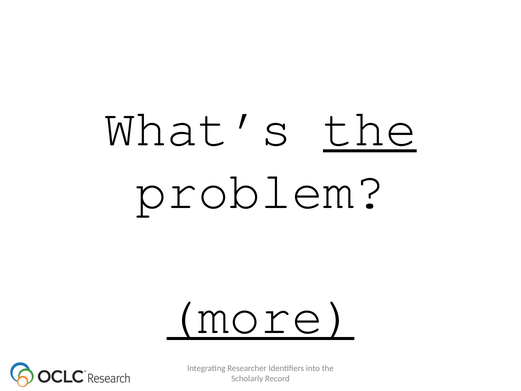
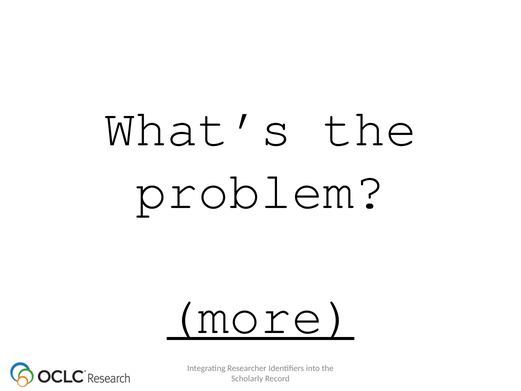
the underline: present -> none (370, 128)
